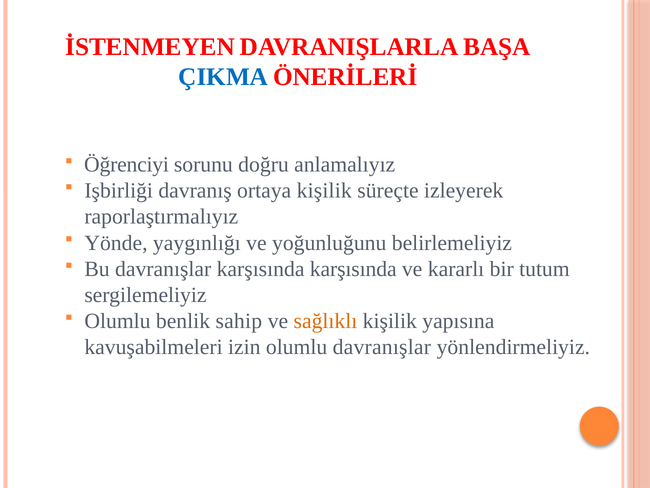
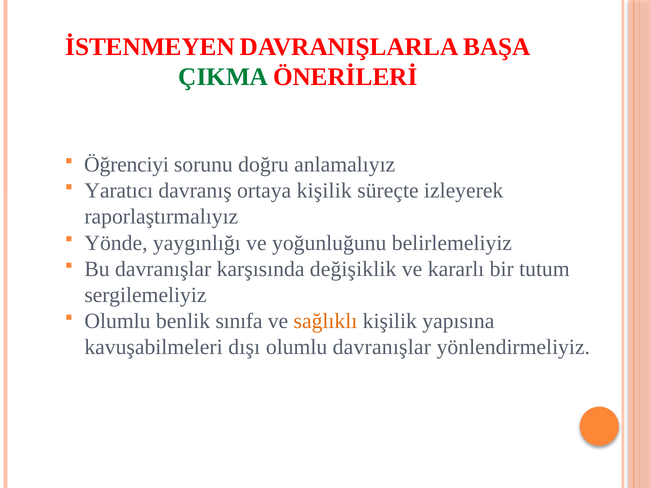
ÇIKMA colour: blue -> green (223, 77)
Işbirliği: Işbirliği -> Yaratıcı (119, 191)
karşısında karşısında: karşısında -> değişiklik (353, 269)
sahip: sahip -> sınıfa (239, 321)
izin: izin -> dışı (244, 347)
